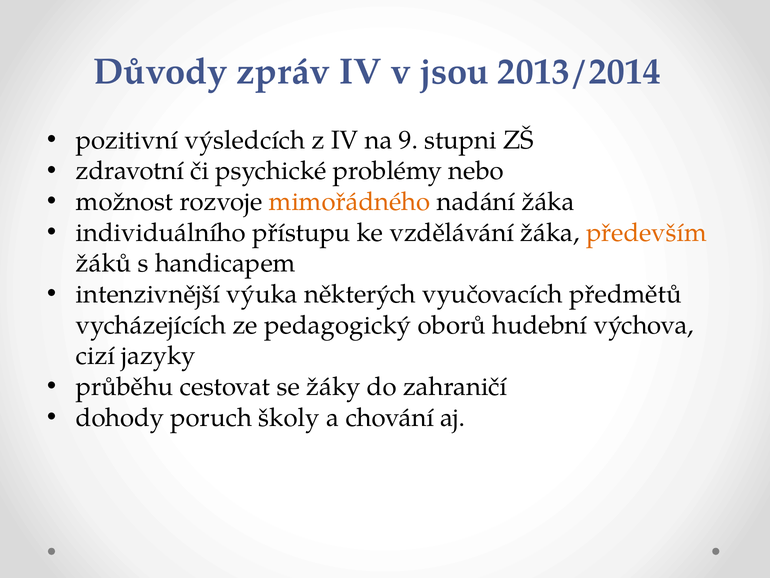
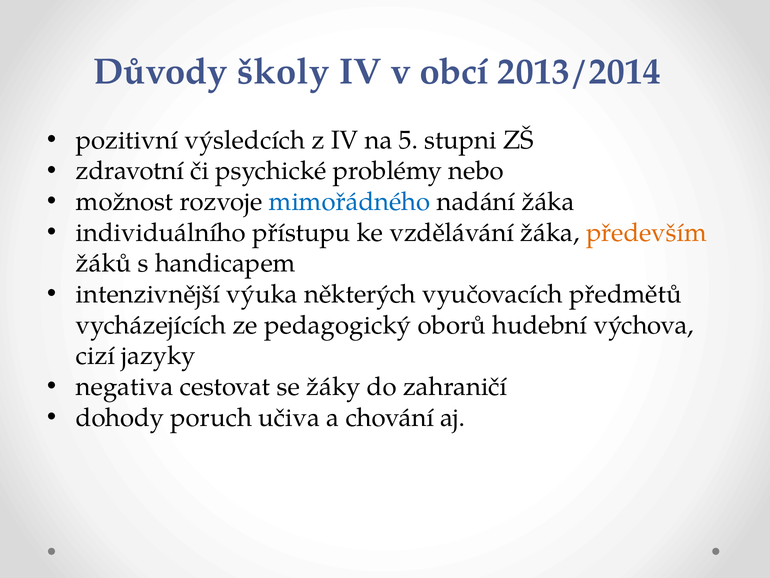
zpráv: zpráv -> školy (283, 72)
jsou: jsou -> obcí (454, 72)
9: 9 -> 5 (408, 140)
mimořádného colour: orange -> blue (350, 202)
průběhu: průběhu -> negativa (125, 386)
školy: školy -> učiva (289, 417)
